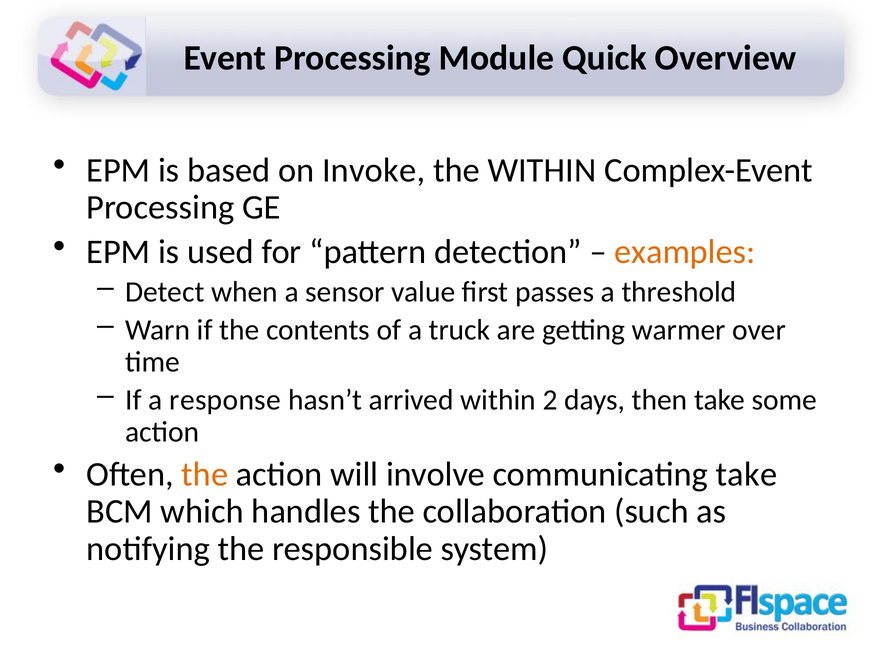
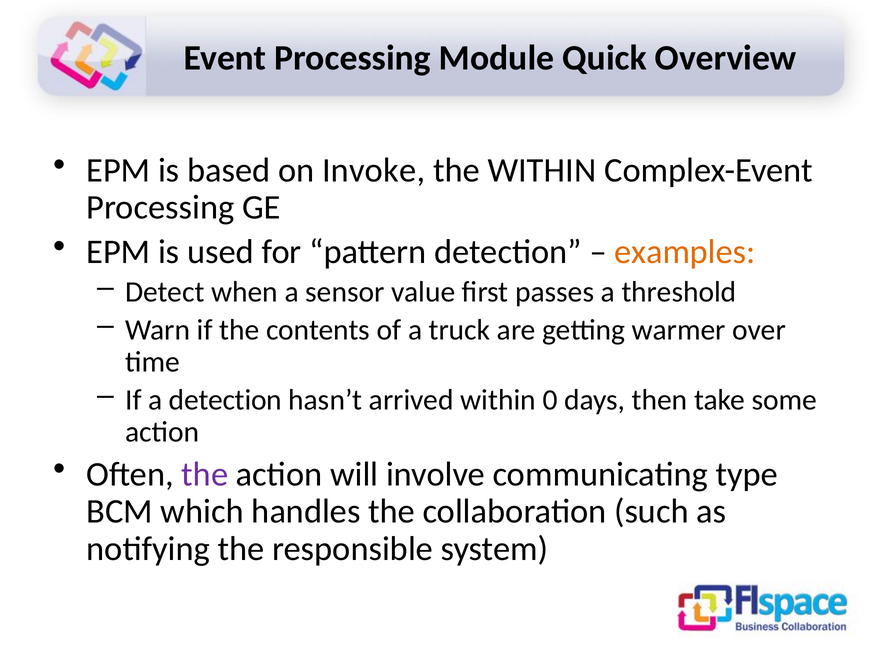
a response: response -> detection (225, 400)
2: 2 -> 0 (550, 400)
the colour: orange -> purple (205, 474)
communicating take: take -> type (747, 474)
